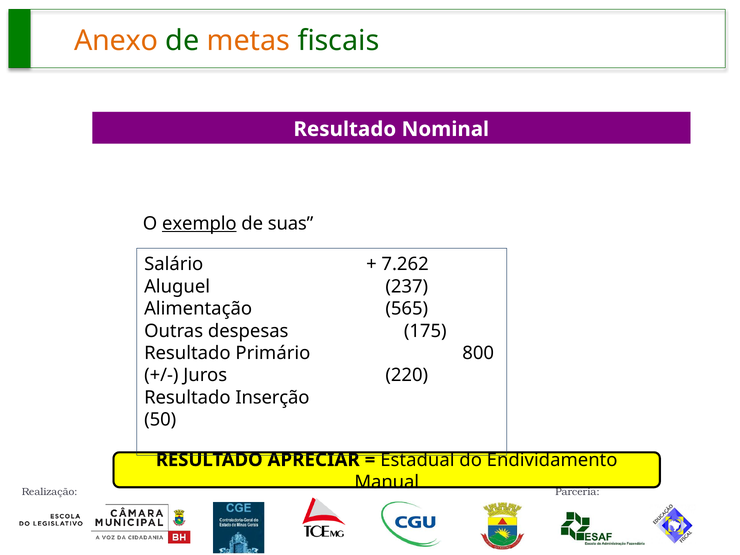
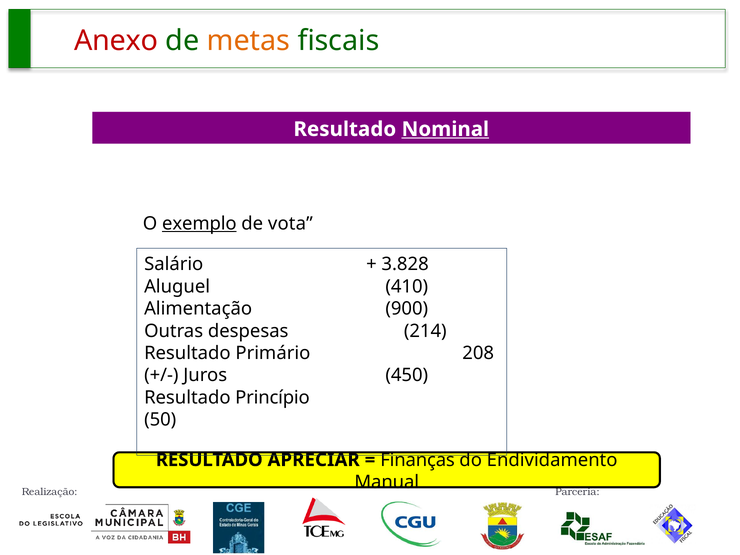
Anexo colour: orange -> red (116, 41)
Nominal underline: none -> present (445, 129)
suas: suas -> vota (290, 224)
7.262: 7.262 -> 3.828 (405, 264)
237: 237 -> 410 (407, 287)
565: 565 -> 900 (407, 309)
175: 175 -> 214 (425, 331)
800: 800 -> 208 (478, 353)
220: 220 -> 450 (407, 375)
Inserção: Inserção -> Princípio (272, 398)
Estadual: Estadual -> Finanças (418, 460)
